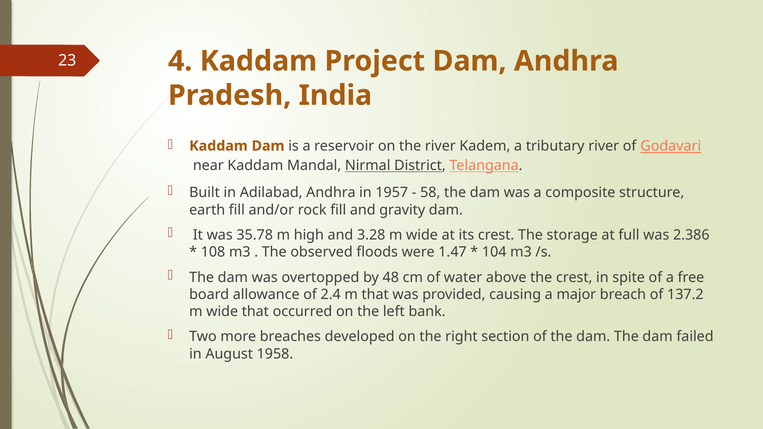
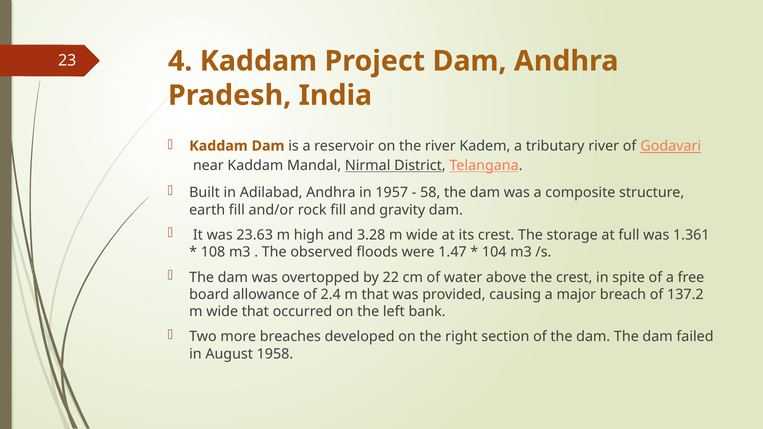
35.78: 35.78 -> 23.63 (255, 235)
2.386: 2.386 -> 1.361 (691, 235)
48: 48 -> 22 (391, 277)
